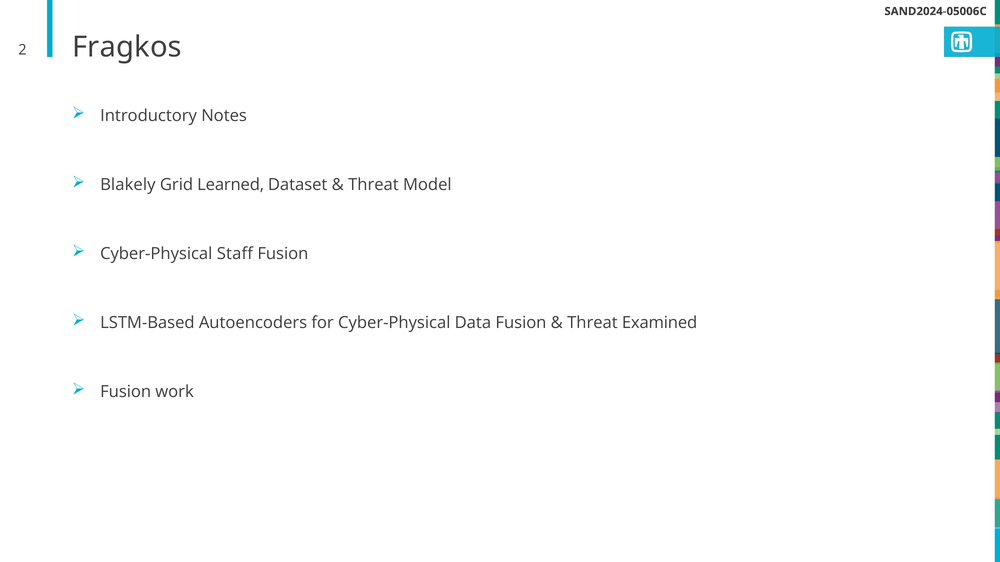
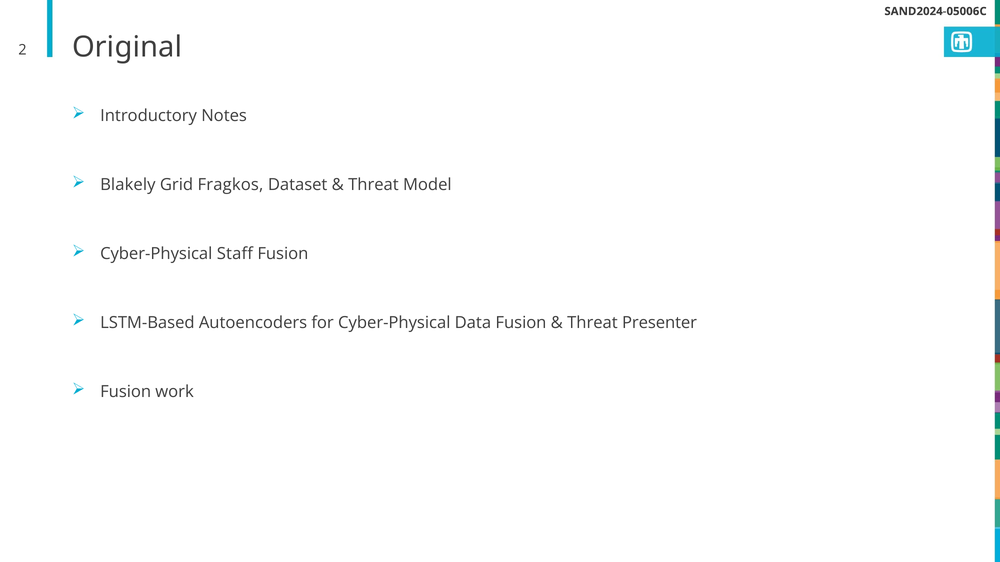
Fragkos: Fragkos -> Original (127, 47)
Learned: Learned -> Fragkos (230, 185)
Examined: Examined -> Presenter (660, 323)
